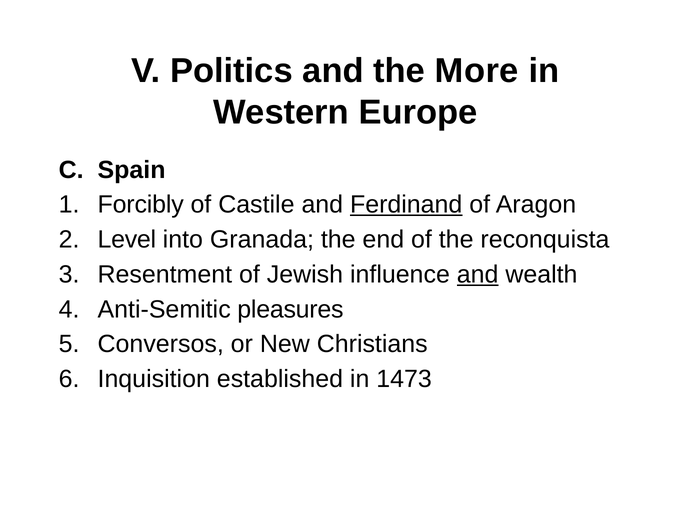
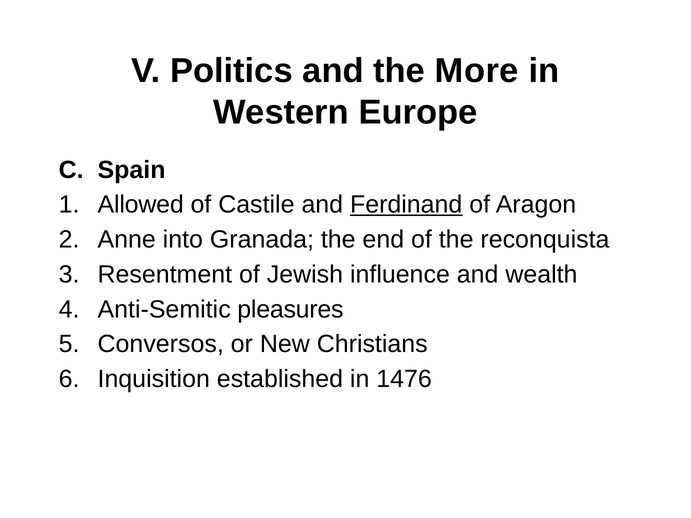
Forcibly: Forcibly -> Allowed (141, 205)
Level: Level -> Anne (127, 240)
and underline: present -> none (478, 275)
1473: 1473 -> 1476 (404, 379)
